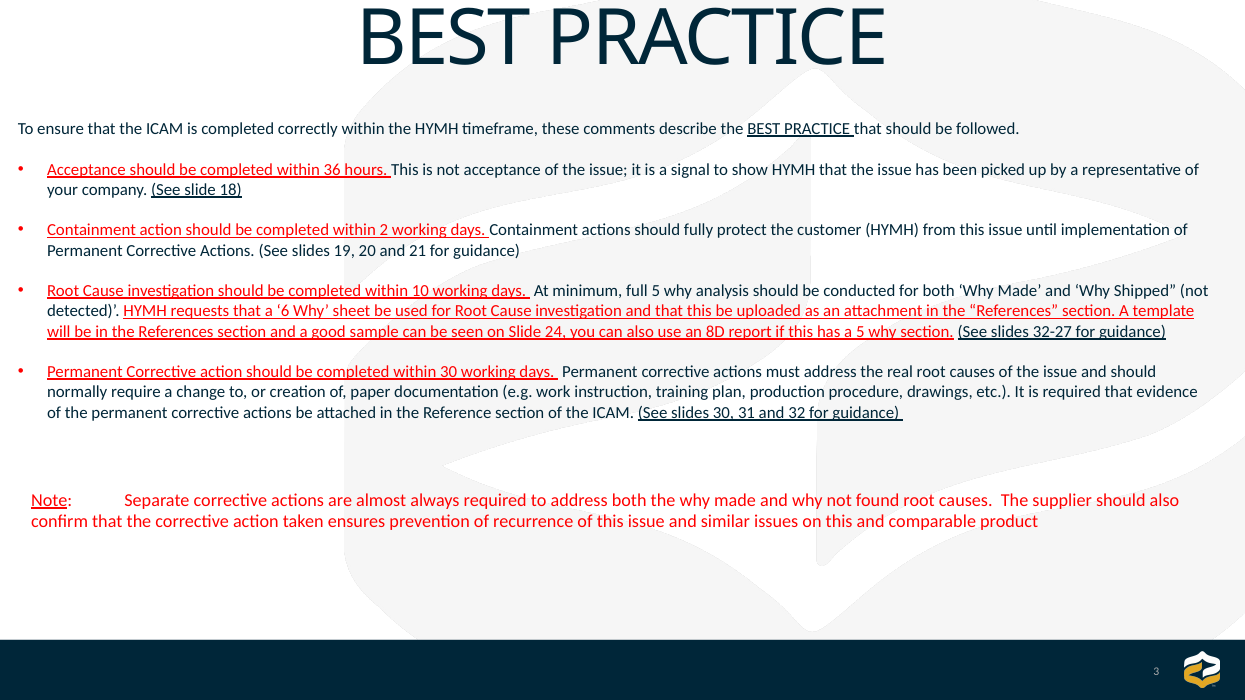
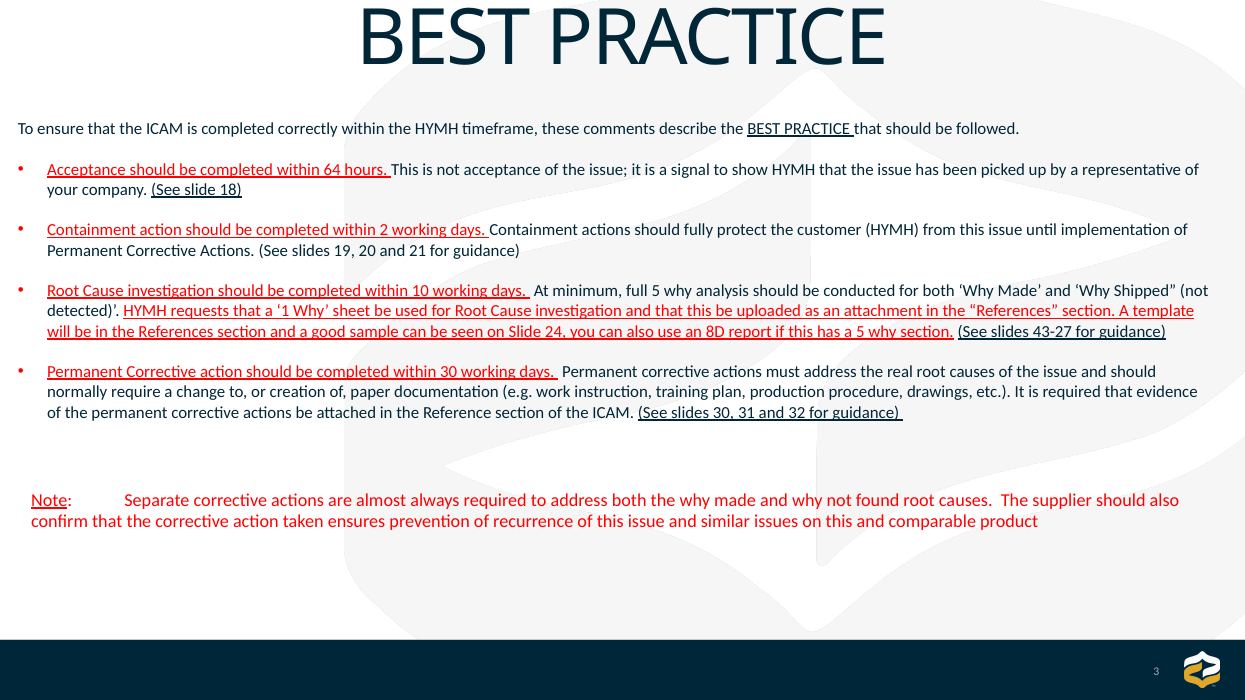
36: 36 -> 64 (332, 170)
6: 6 -> 1 (283, 311)
32-27: 32-27 -> 43-27 (1052, 332)
